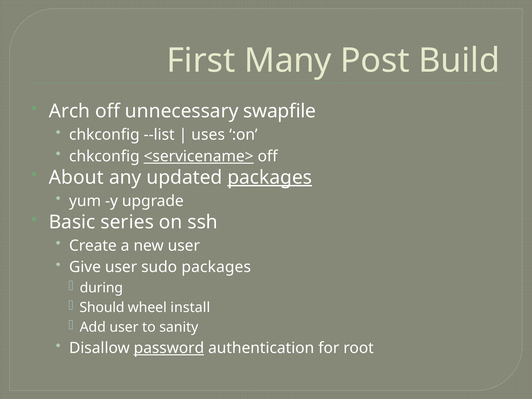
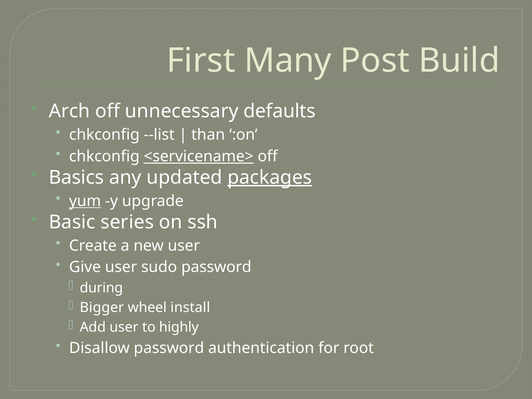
swapfile: swapfile -> defaults (280, 111)
uses: uses -> than (208, 135)
About: About -> Basics (76, 177)
yum underline: none -> present (85, 201)
sudo packages: packages -> password (216, 267)
Should: Should -> Bigger (102, 308)
sanity: sanity -> highly (179, 327)
password underline: present -> none (169, 348)
